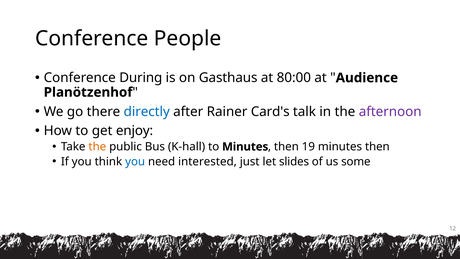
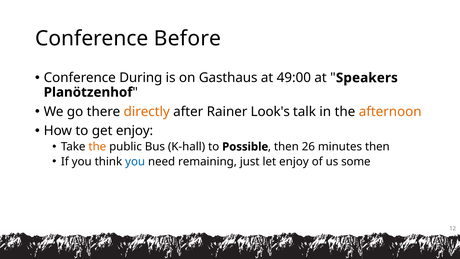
People: People -> Before (188, 39)
80:00: 80:00 -> 49:00 (294, 78)
Audience: Audience -> Speakers (367, 78)
directly colour: blue -> orange (147, 111)
Card's: Card's -> Look's (270, 111)
afternoon colour: purple -> orange (390, 111)
to Minutes: Minutes -> Possible (245, 147)
19: 19 -> 26 (308, 147)
interested: interested -> remaining (207, 161)
let slides: slides -> enjoy (294, 161)
